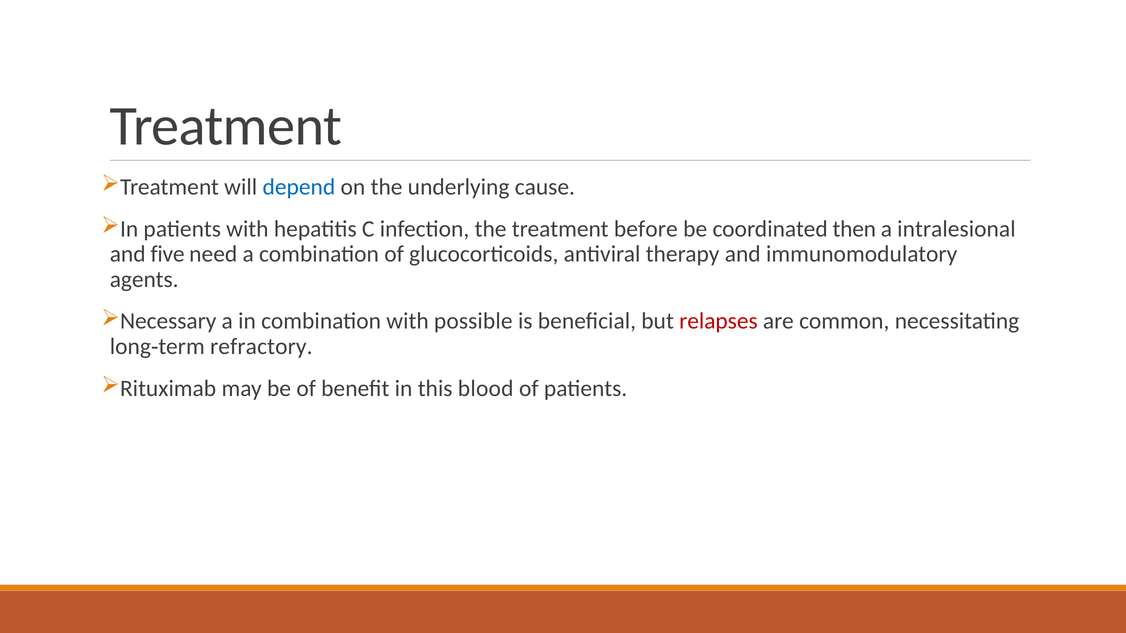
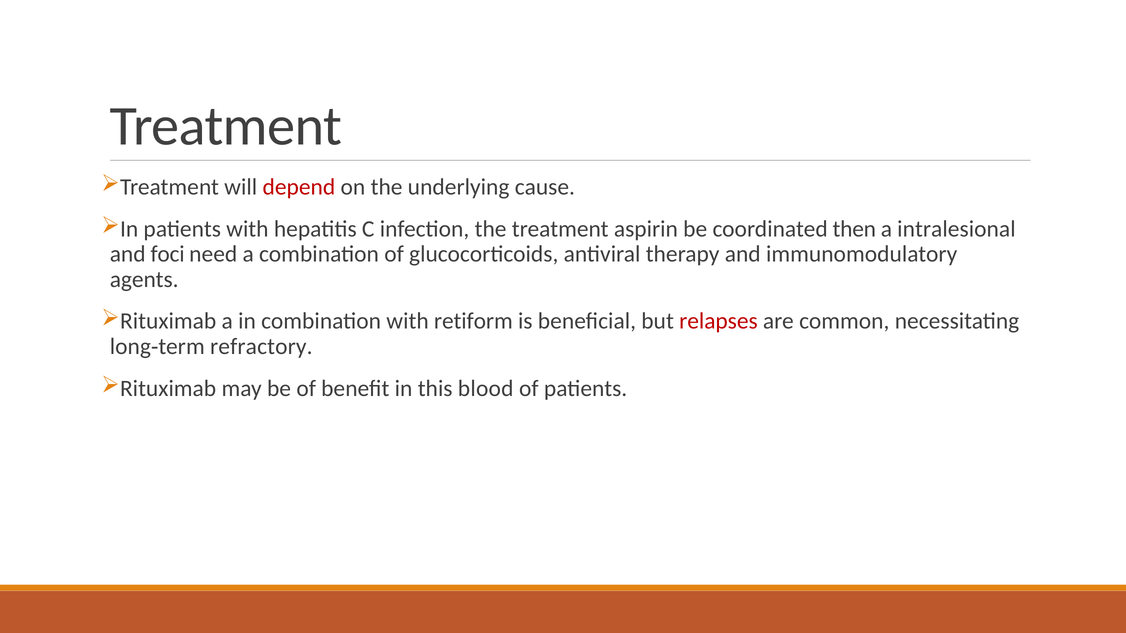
depend colour: blue -> red (299, 187)
before: before -> aspirin (646, 229)
five: five -> foci (168, 254)
Necessary: Necessary -> Rituximab (168, 321)
possible: possible -> retiform (473, 321)
